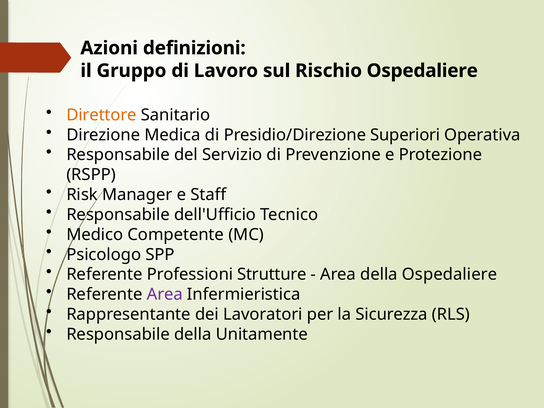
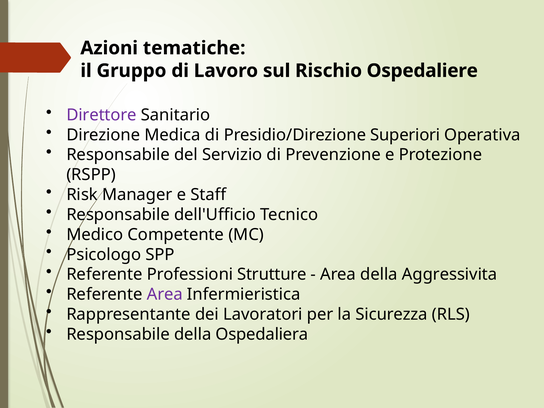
definizioni: definizioni -> tematiche (194, 48)
Direttore colour: orange -> purple (101, 115)
della Ospedaliere: Ospedaliere -> Aggressivita (450, 274)
Unitamente: Unitamente -> Ospedaliera (262, 334)
